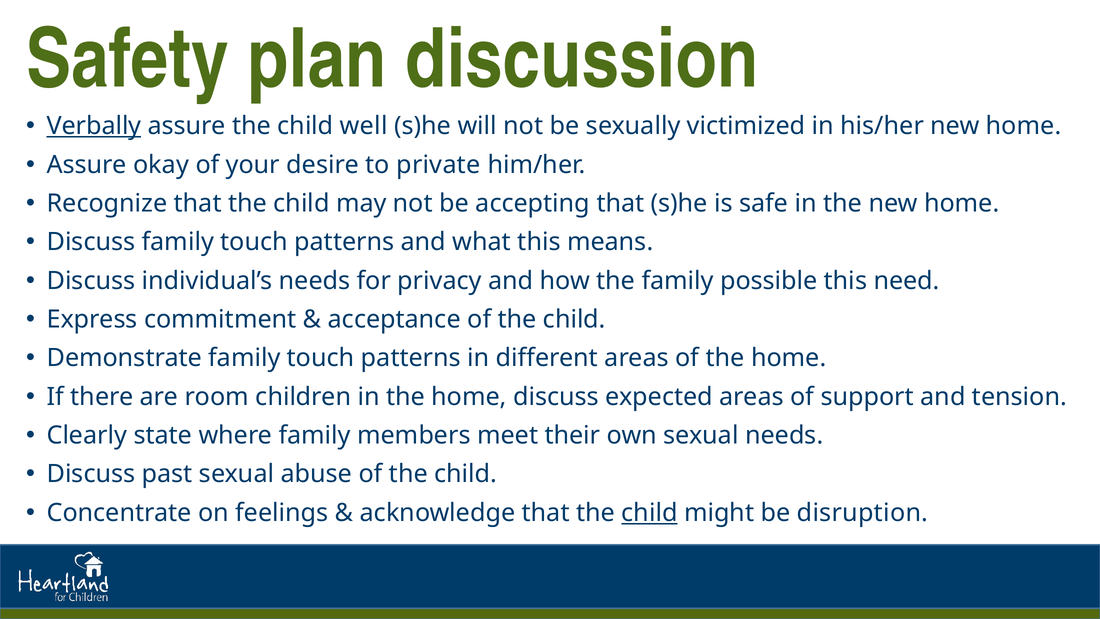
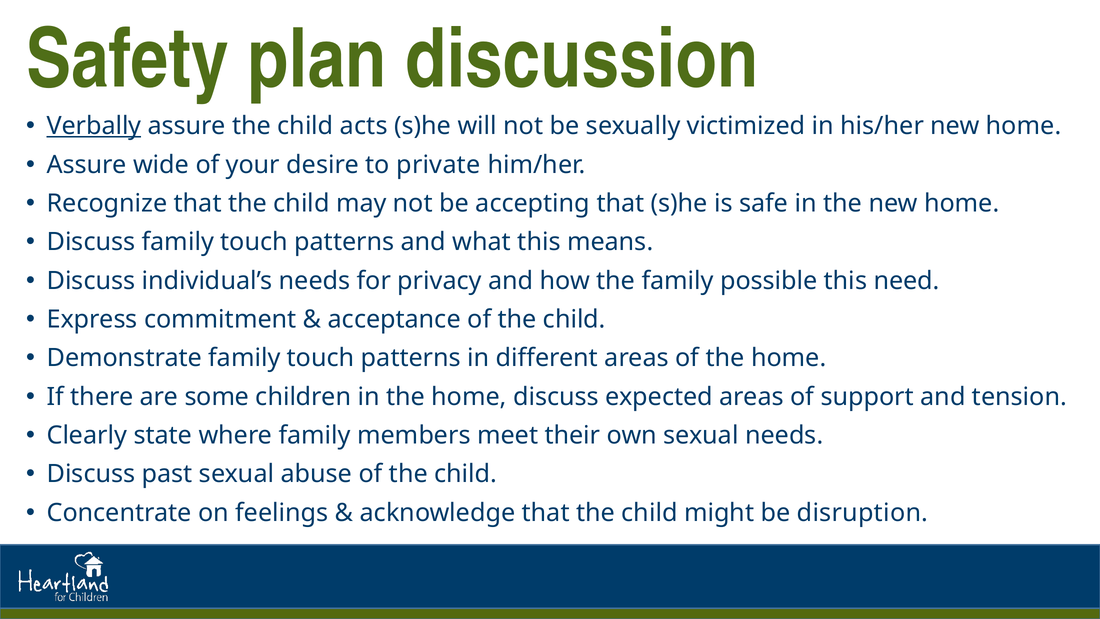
well: well -> acts (364, 126)
okay: okay -> wide (161, 165)
room: room -> some (217, 397)
child underline: present -> none (649, 512)
